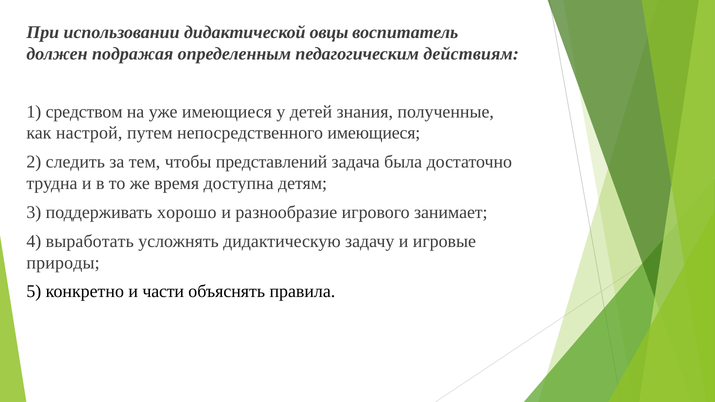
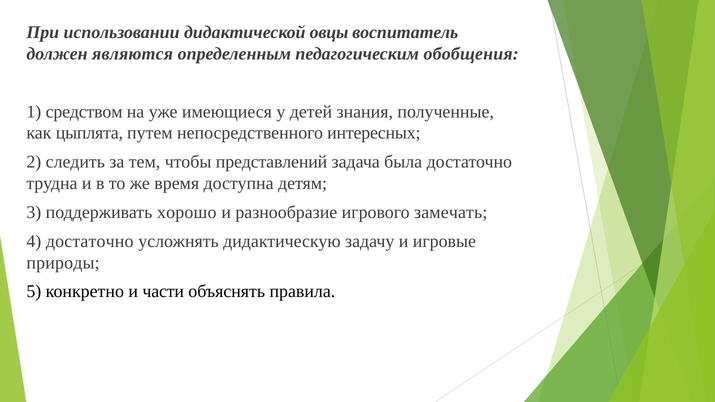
подражая: подражая -> являются (133, 54)
действиям: действиям -> обобщения (471, 54)
настрой: настрой -> цыплята (89, 133)
непосредственного имеющиеся: имеющиеся -> интересных (374, 133)
занимает: занимает -> замечать (451, 212)
4 выработать: выработать -> достаточно (90, 241)
